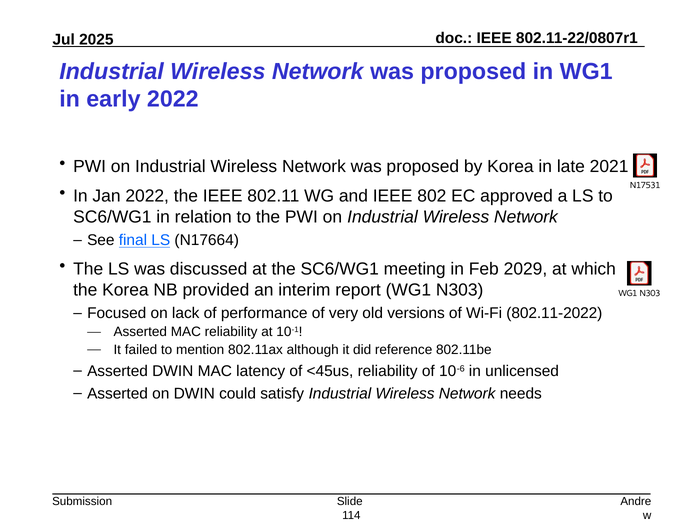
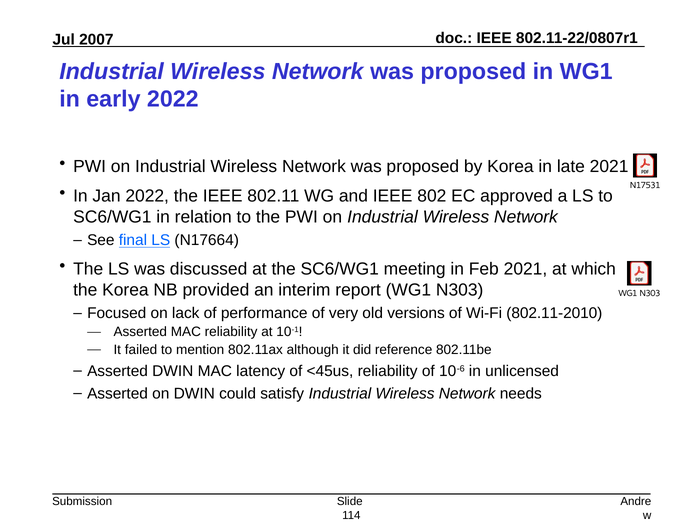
2025: 2025 -> 2007 (96, 40)
Feb 2029: 2029 -> 2021 (525, 269)
802.11-2022: 802.11-2022 -> 802.11-2010 (554, 313)
